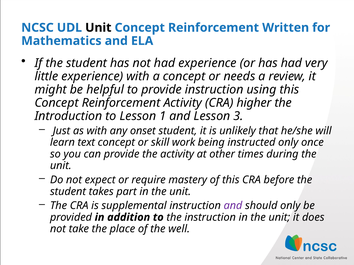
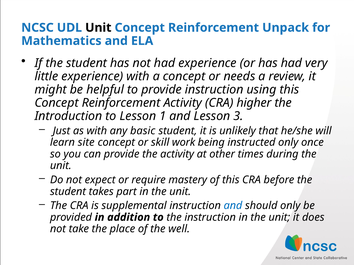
Written: Written -> Unpack (286, 28)
onset: onset -> basic (143, 131)
text: text -> site (86, 143)
and colour: purple -> blue (233, 206)
